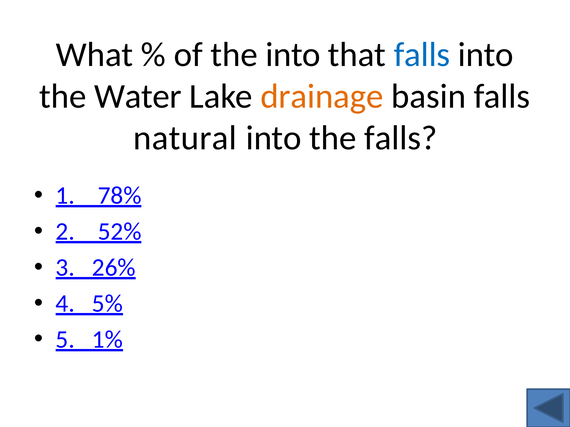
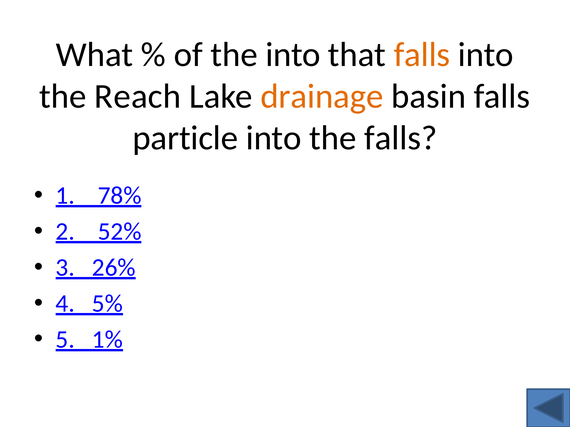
falls colour: blue -> orange (422, 55)
Water: Water -> Reach (138, 96)
natural: natural -> particle (185, 138)
